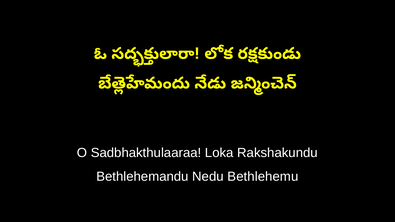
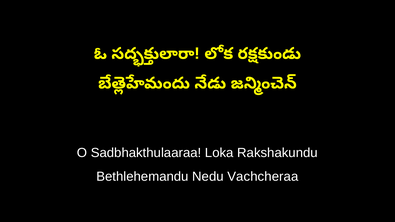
Bethlehemu: Bethlehemu -> Vachcheraa (263, 177)
